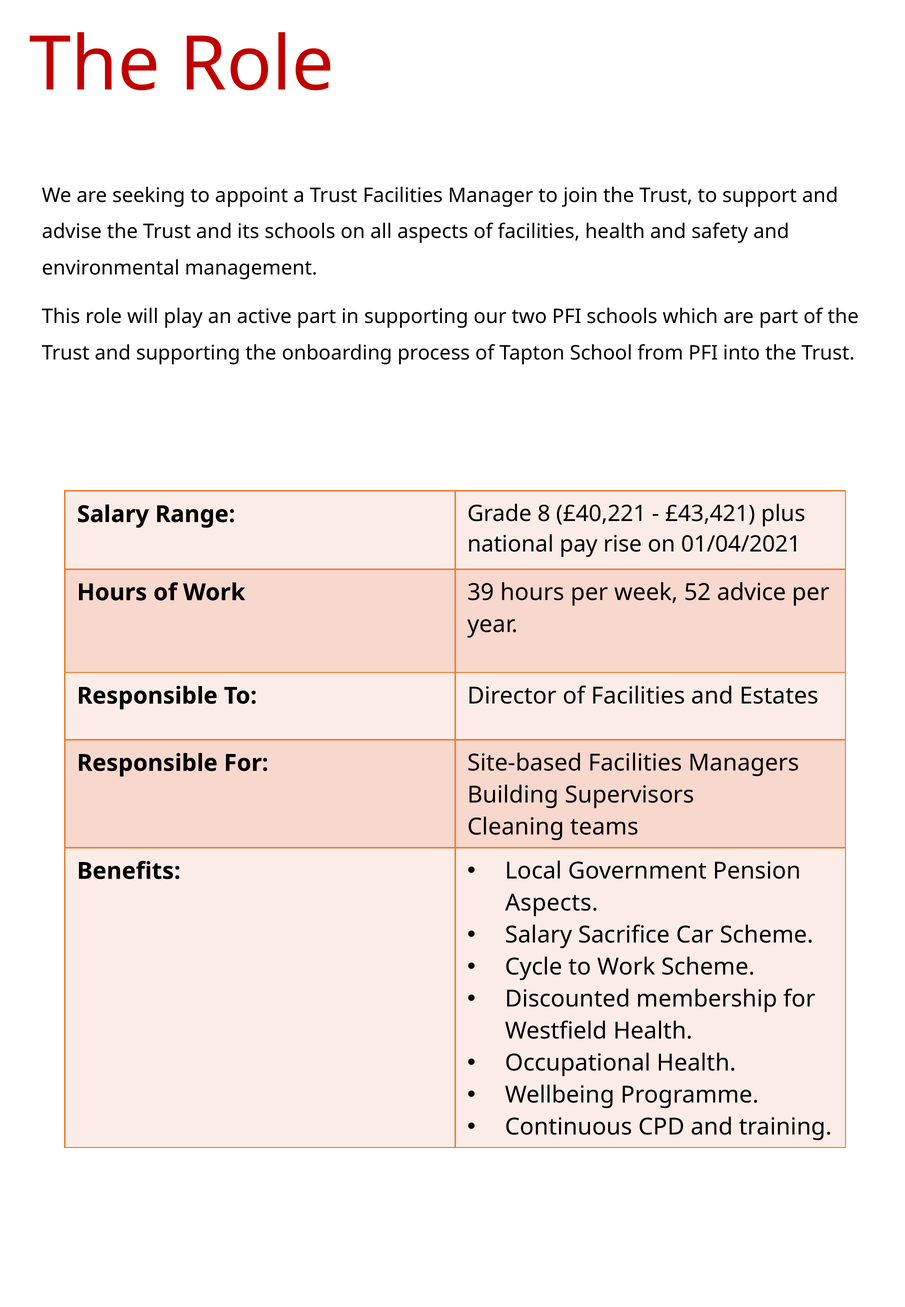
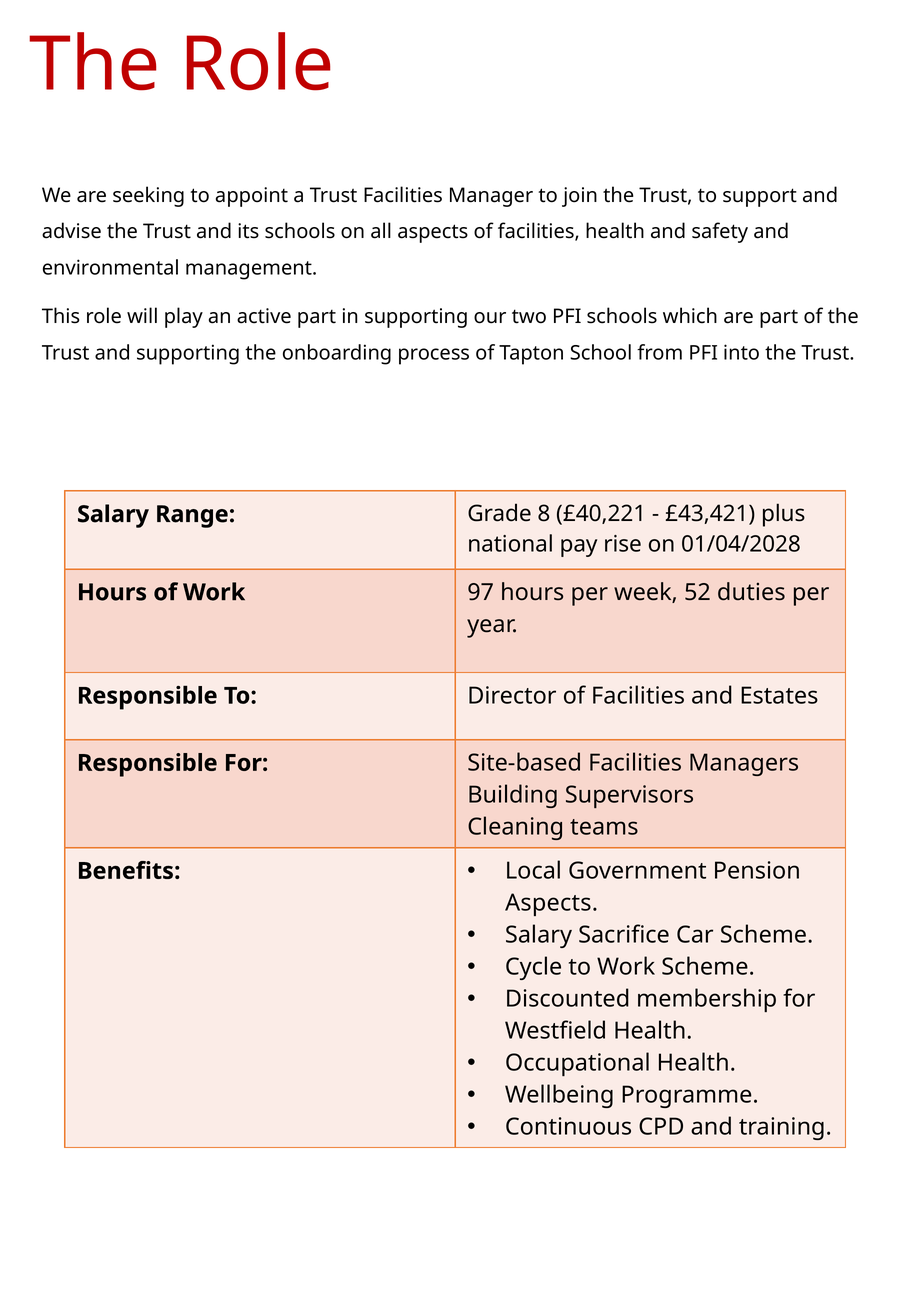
01/04/2021: 01/04/2021 -> 01/04/2028 (741, 545)
39: 39 -> 97 (481, 593)
advice: advice -> duties (751, 593)
